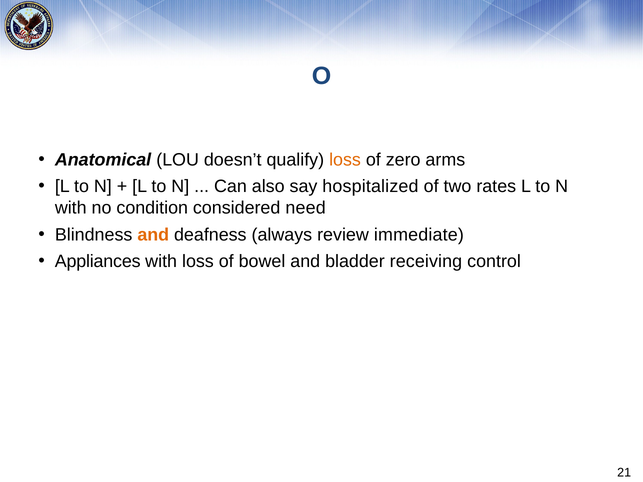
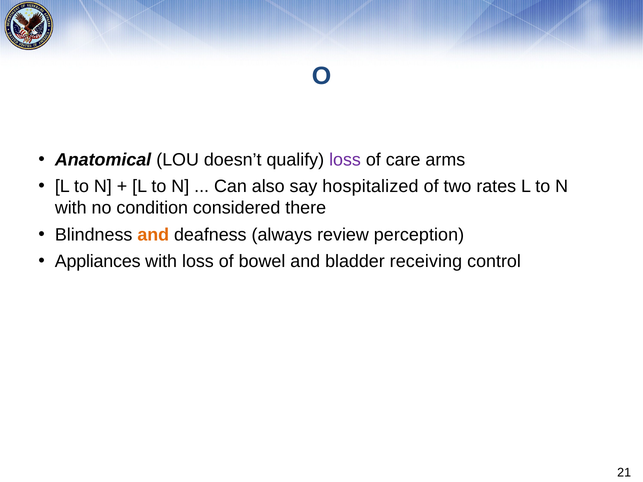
loss colour: orange -> purple (345, 160)
zero: zero -> care (403, 160)
need: need -> there (306, 208)
immediate: immediate -> perception (419, 235)
